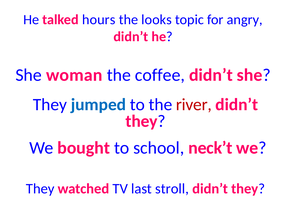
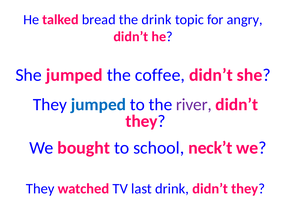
hours: hours -> bread (99, 20)
the looks: looks -> drink (157, 20)
She woman: woman -> jumped (74, 75)
river colour: red -> purple (194, 105)
last stroll: stroll -> drink (172, 189)
